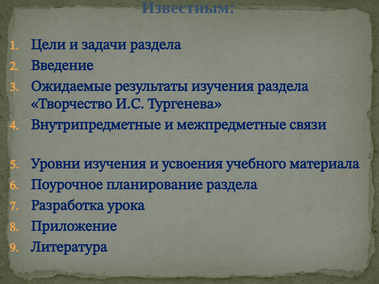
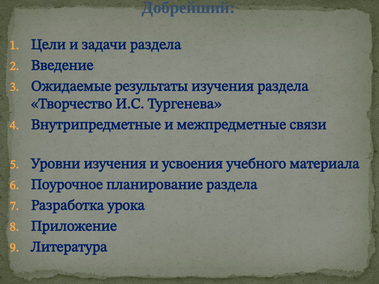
Известным: Известным -> Добрейший (188, 7)
